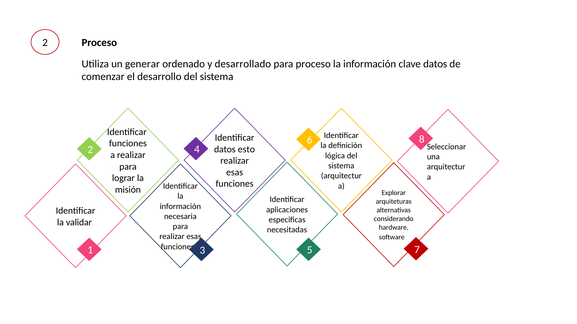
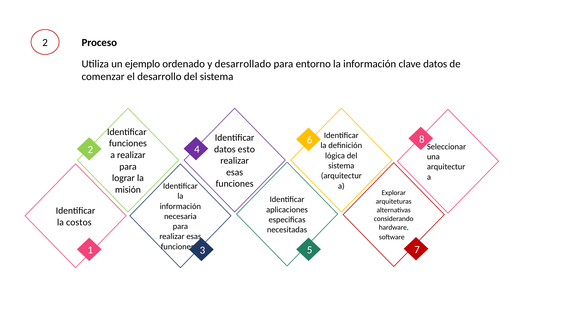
generar: generar -> ejemplo (143, 64)
para proceso: proceso -> entorno (313, 64)
validar: validar -> costos (79, 223)
